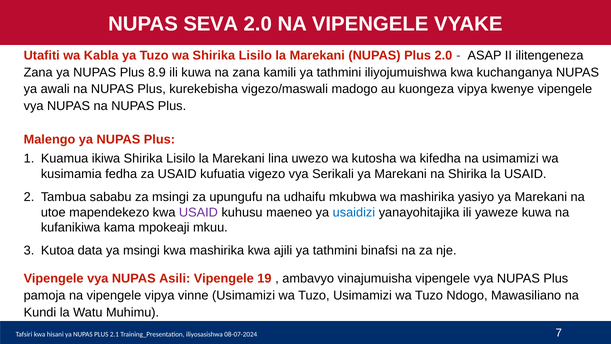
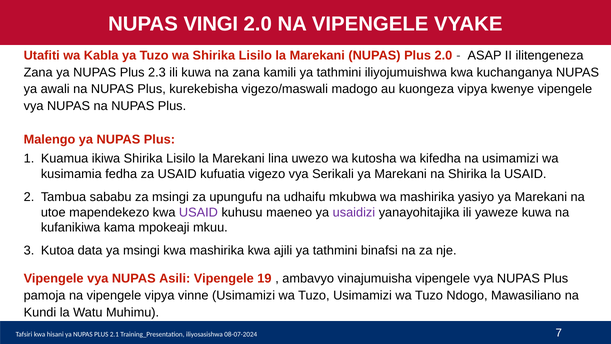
SEVA: SEVA -> VINGI (211, 24)
8.9: 8.9 -> 2.3 (157, 72)
usaidizi colour: blue -> purple (354, 212)
